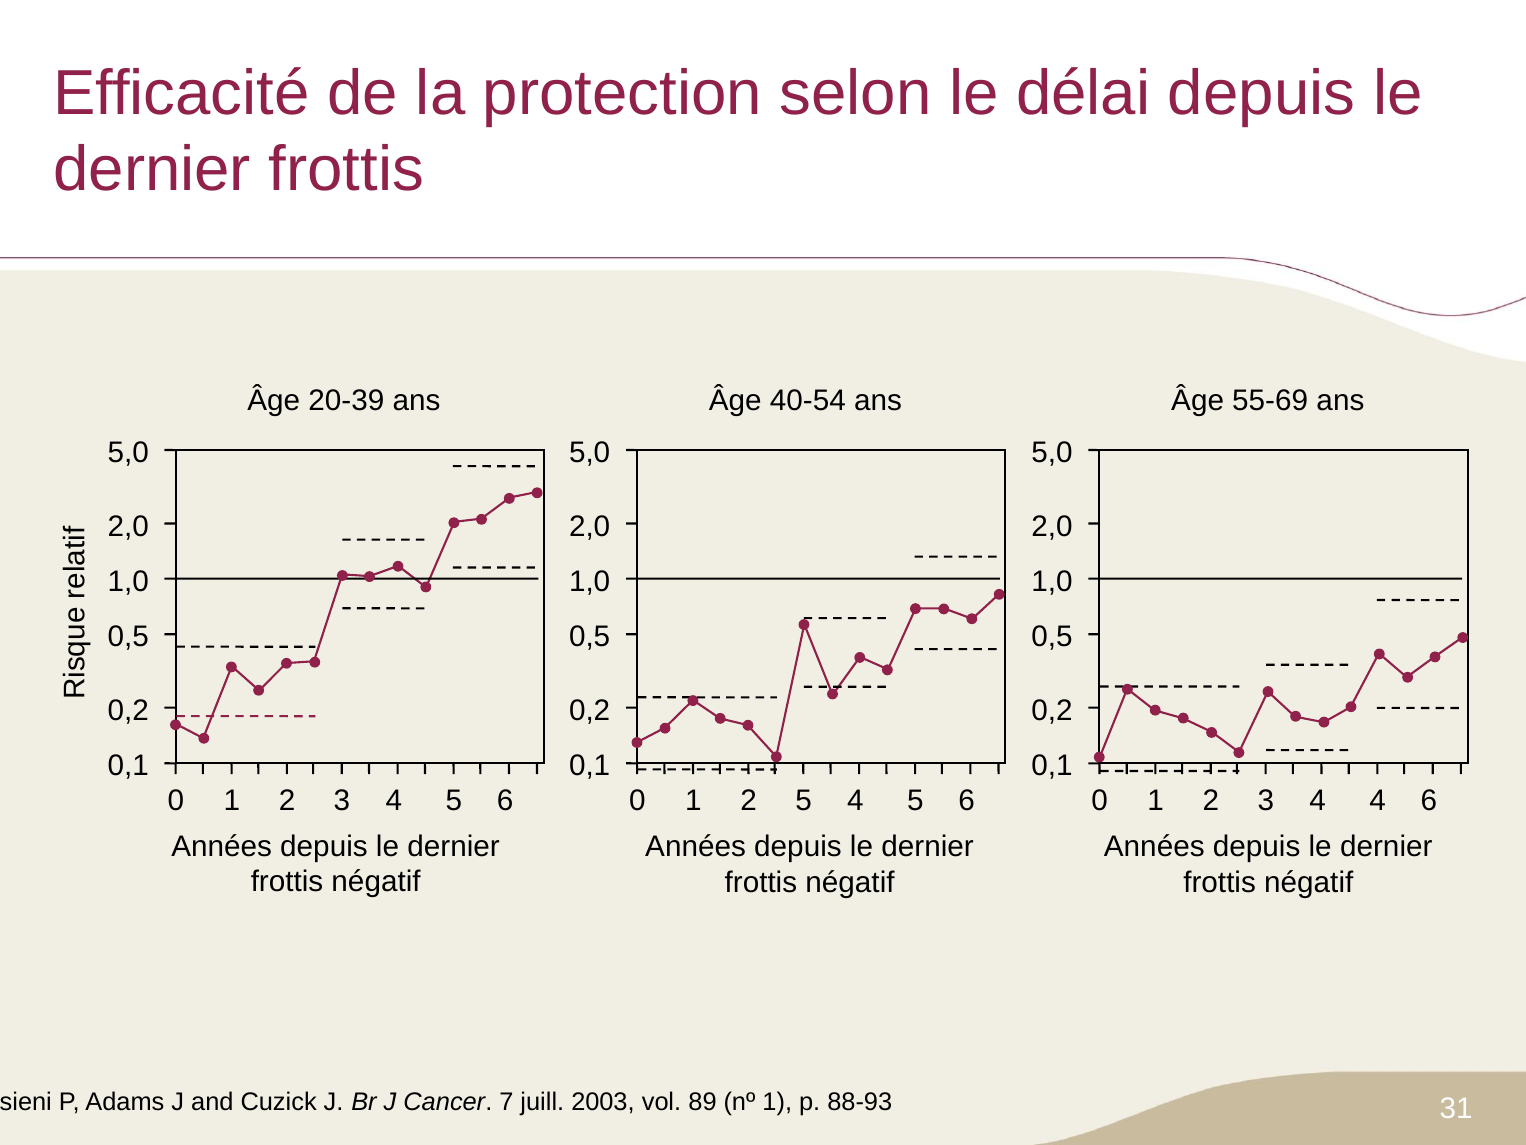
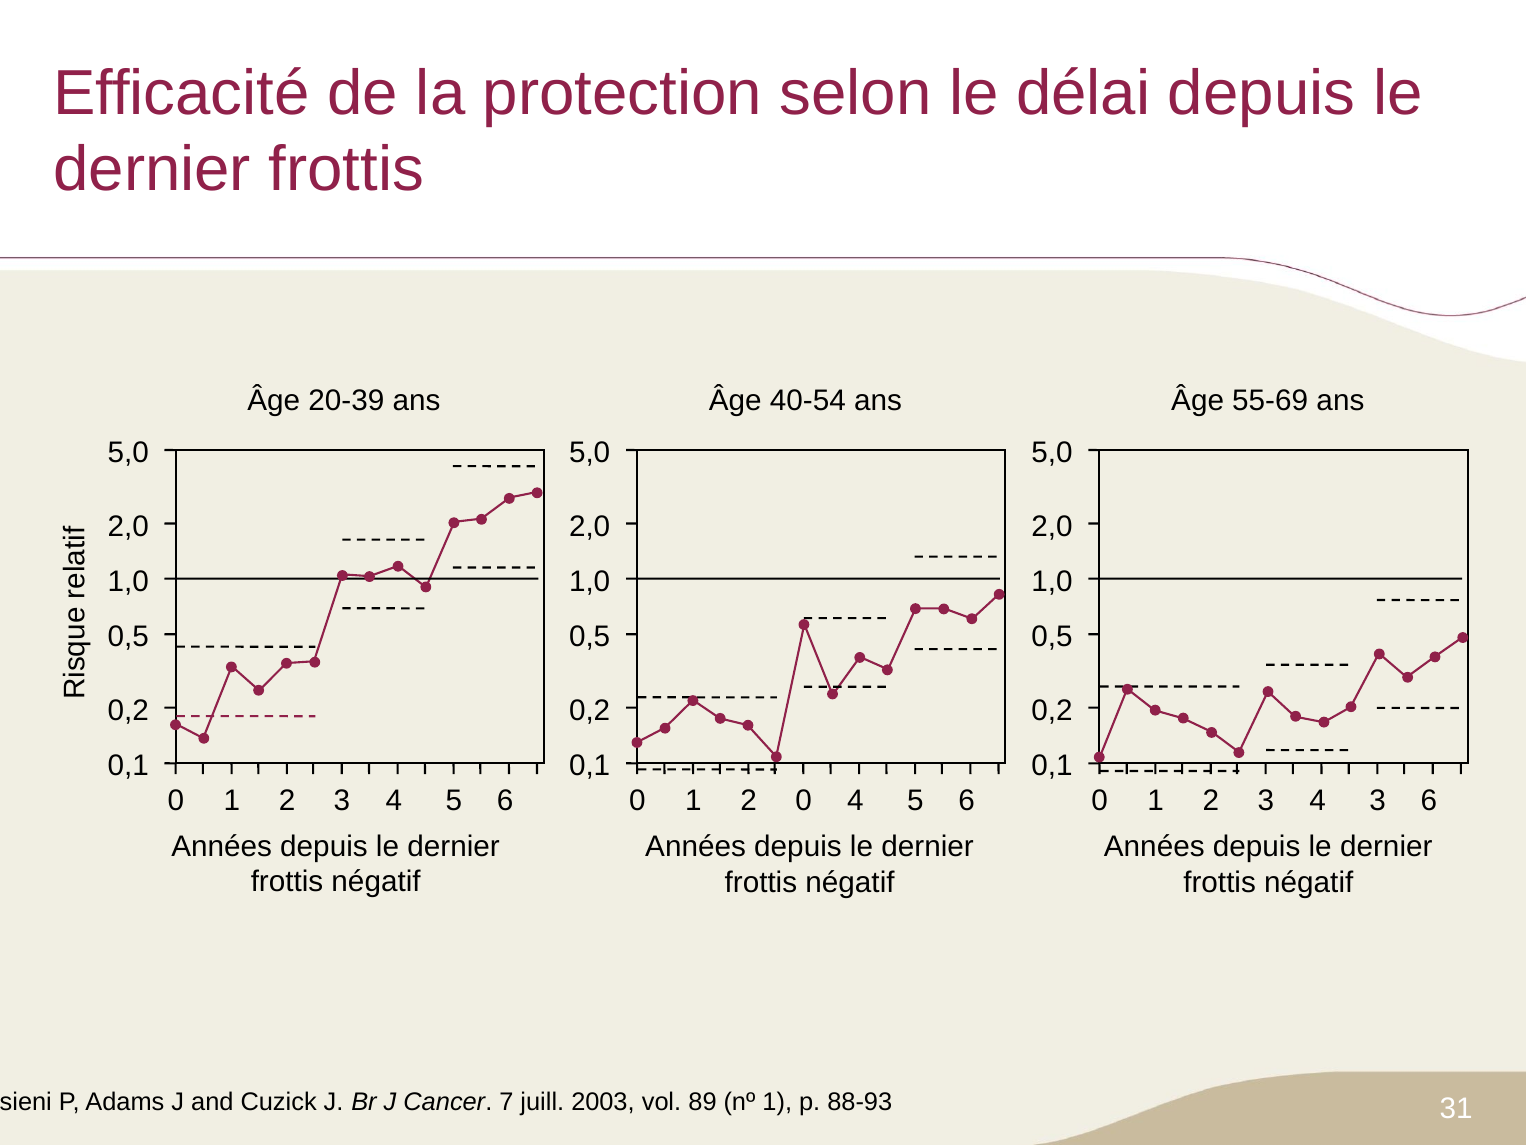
2 5: 5 -> 0 (804, 801)
4 4: 4 -> 3 (1378, 801)
